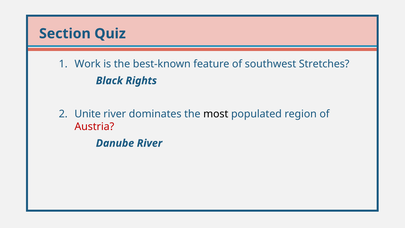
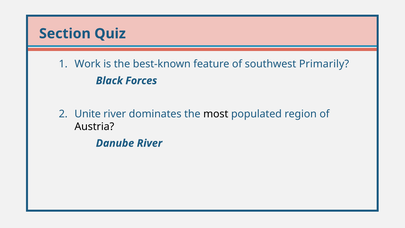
Stretches: Stretches -> Primarily (324, 64)
Rights: Rights -> Forces (141, 81)
Austria colour: red -> black (94, 127)
